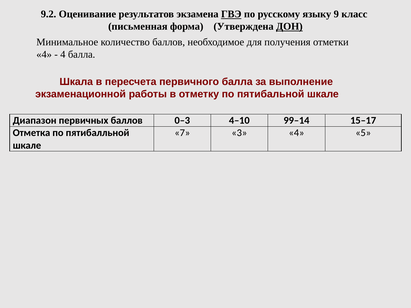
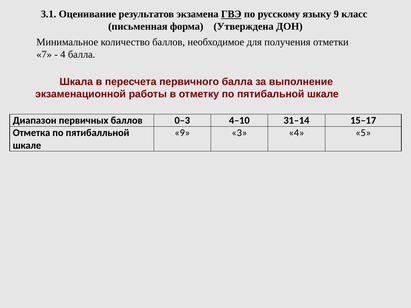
9.2: 9.2 -> 3.1 (49, 14)
ДОН underline: present -> none (289, 26)
4: 4 -> 7 (44, 55)
99–14: 99–14 -> 31–14 (296, 121)
7: 7 -> 9 (182, 133)
